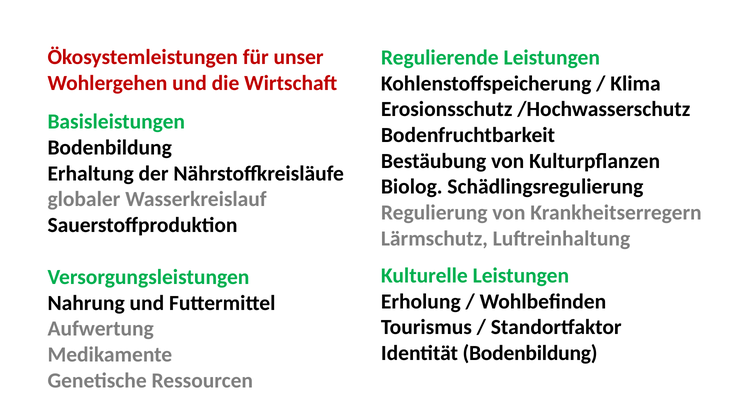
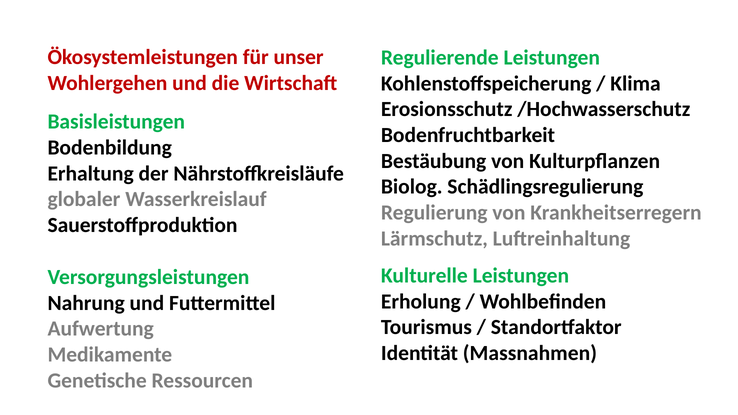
Identität Bodenbildung: Bodenbildung -> Massnahmen (530, 353)
